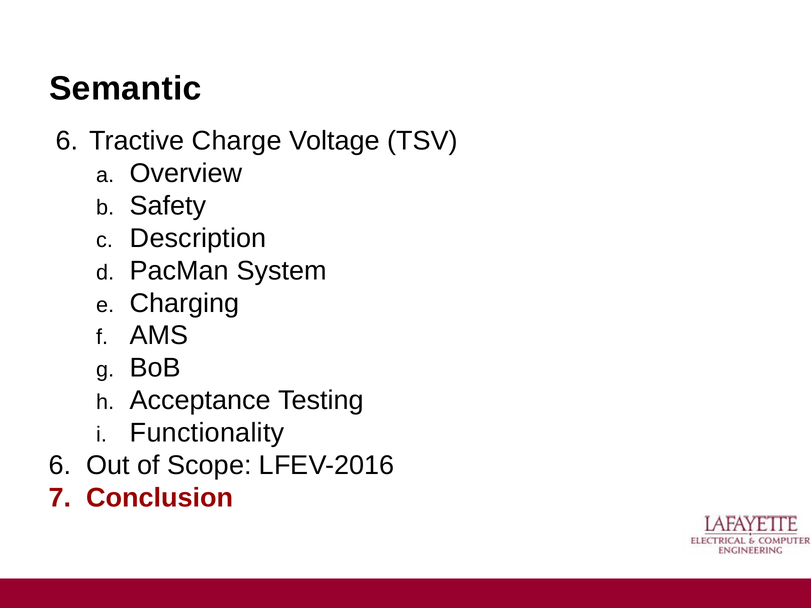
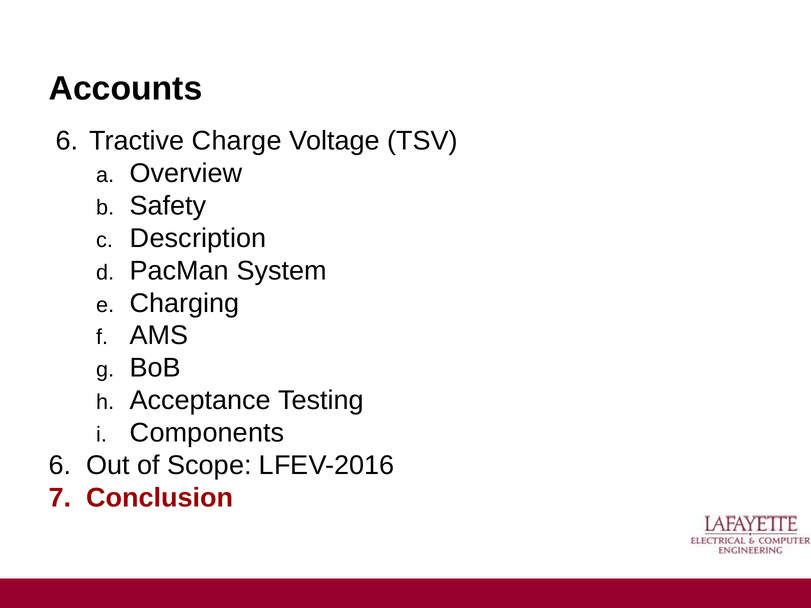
Semantic: Semantic -> Accounts (126, 89)
Functionality: Functionality -> Components (207, 433)
